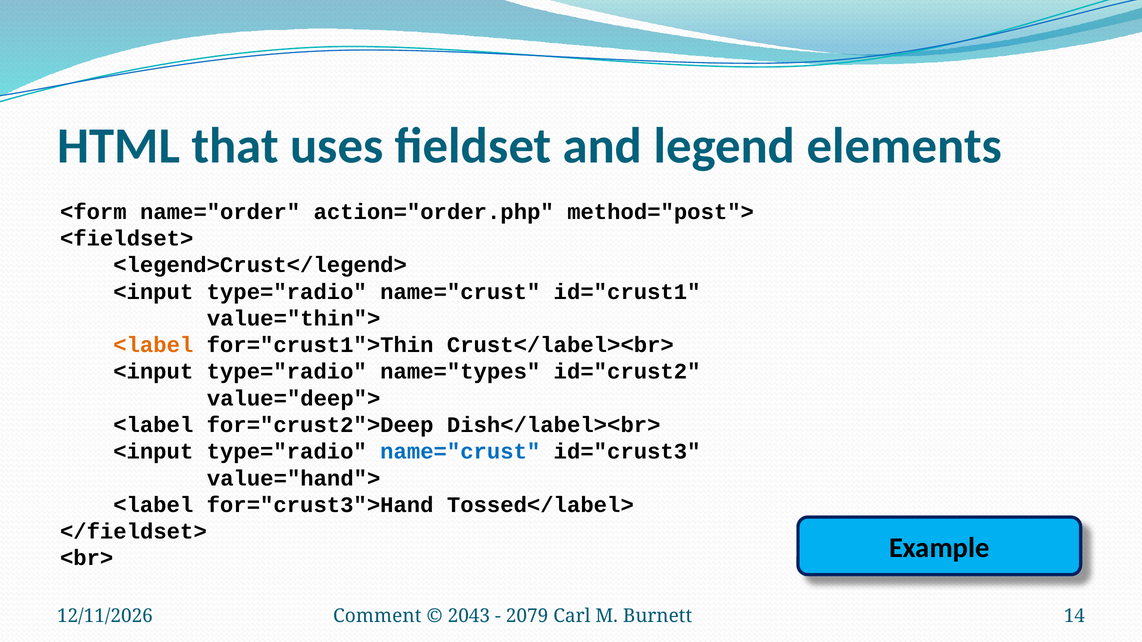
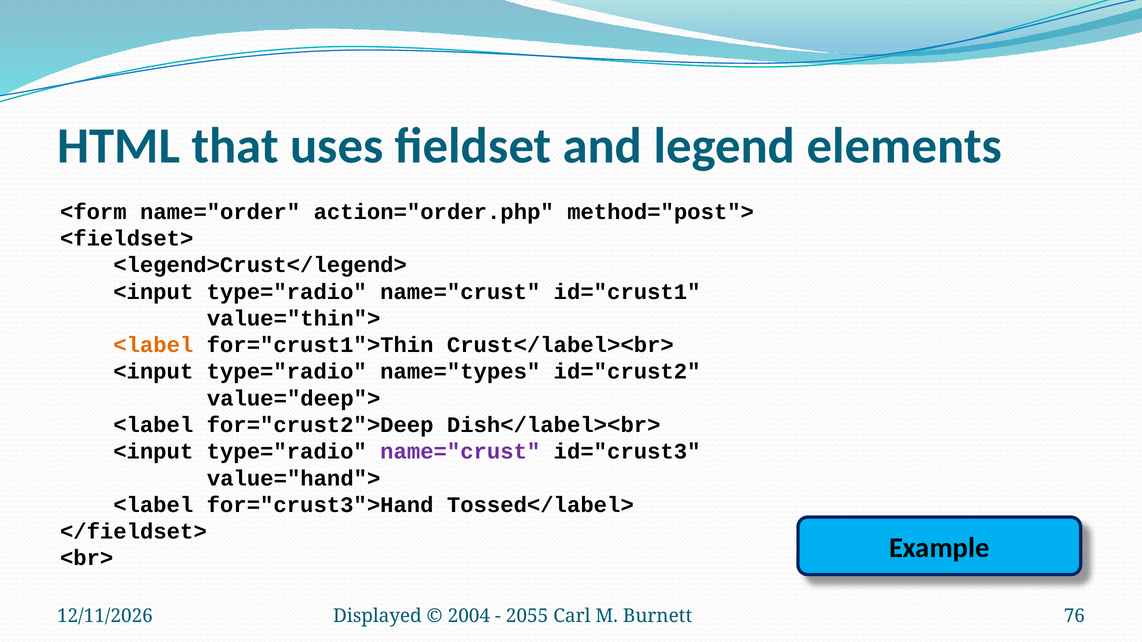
name="crust colour: blue -> purple (460, 452)
Comment: Comment -> Displayed (377, 616)
2043: 2043 -> 2004 (469, 616)
2079: 2079 -> 2055 (527, 616)
14: 14 -> 76 (1074, 616)
